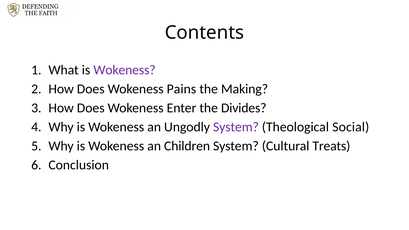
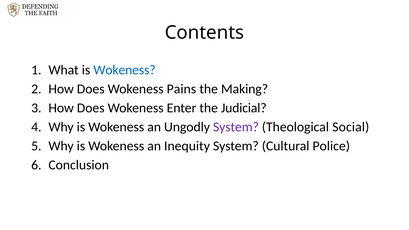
Wokeness colour: purple -> blue (125, 70)
Divides: Divides -> Judicial (244, 108)
Children: Children -> Inequity (187, 146)
Treats: Treats -> Police (331, 146)
